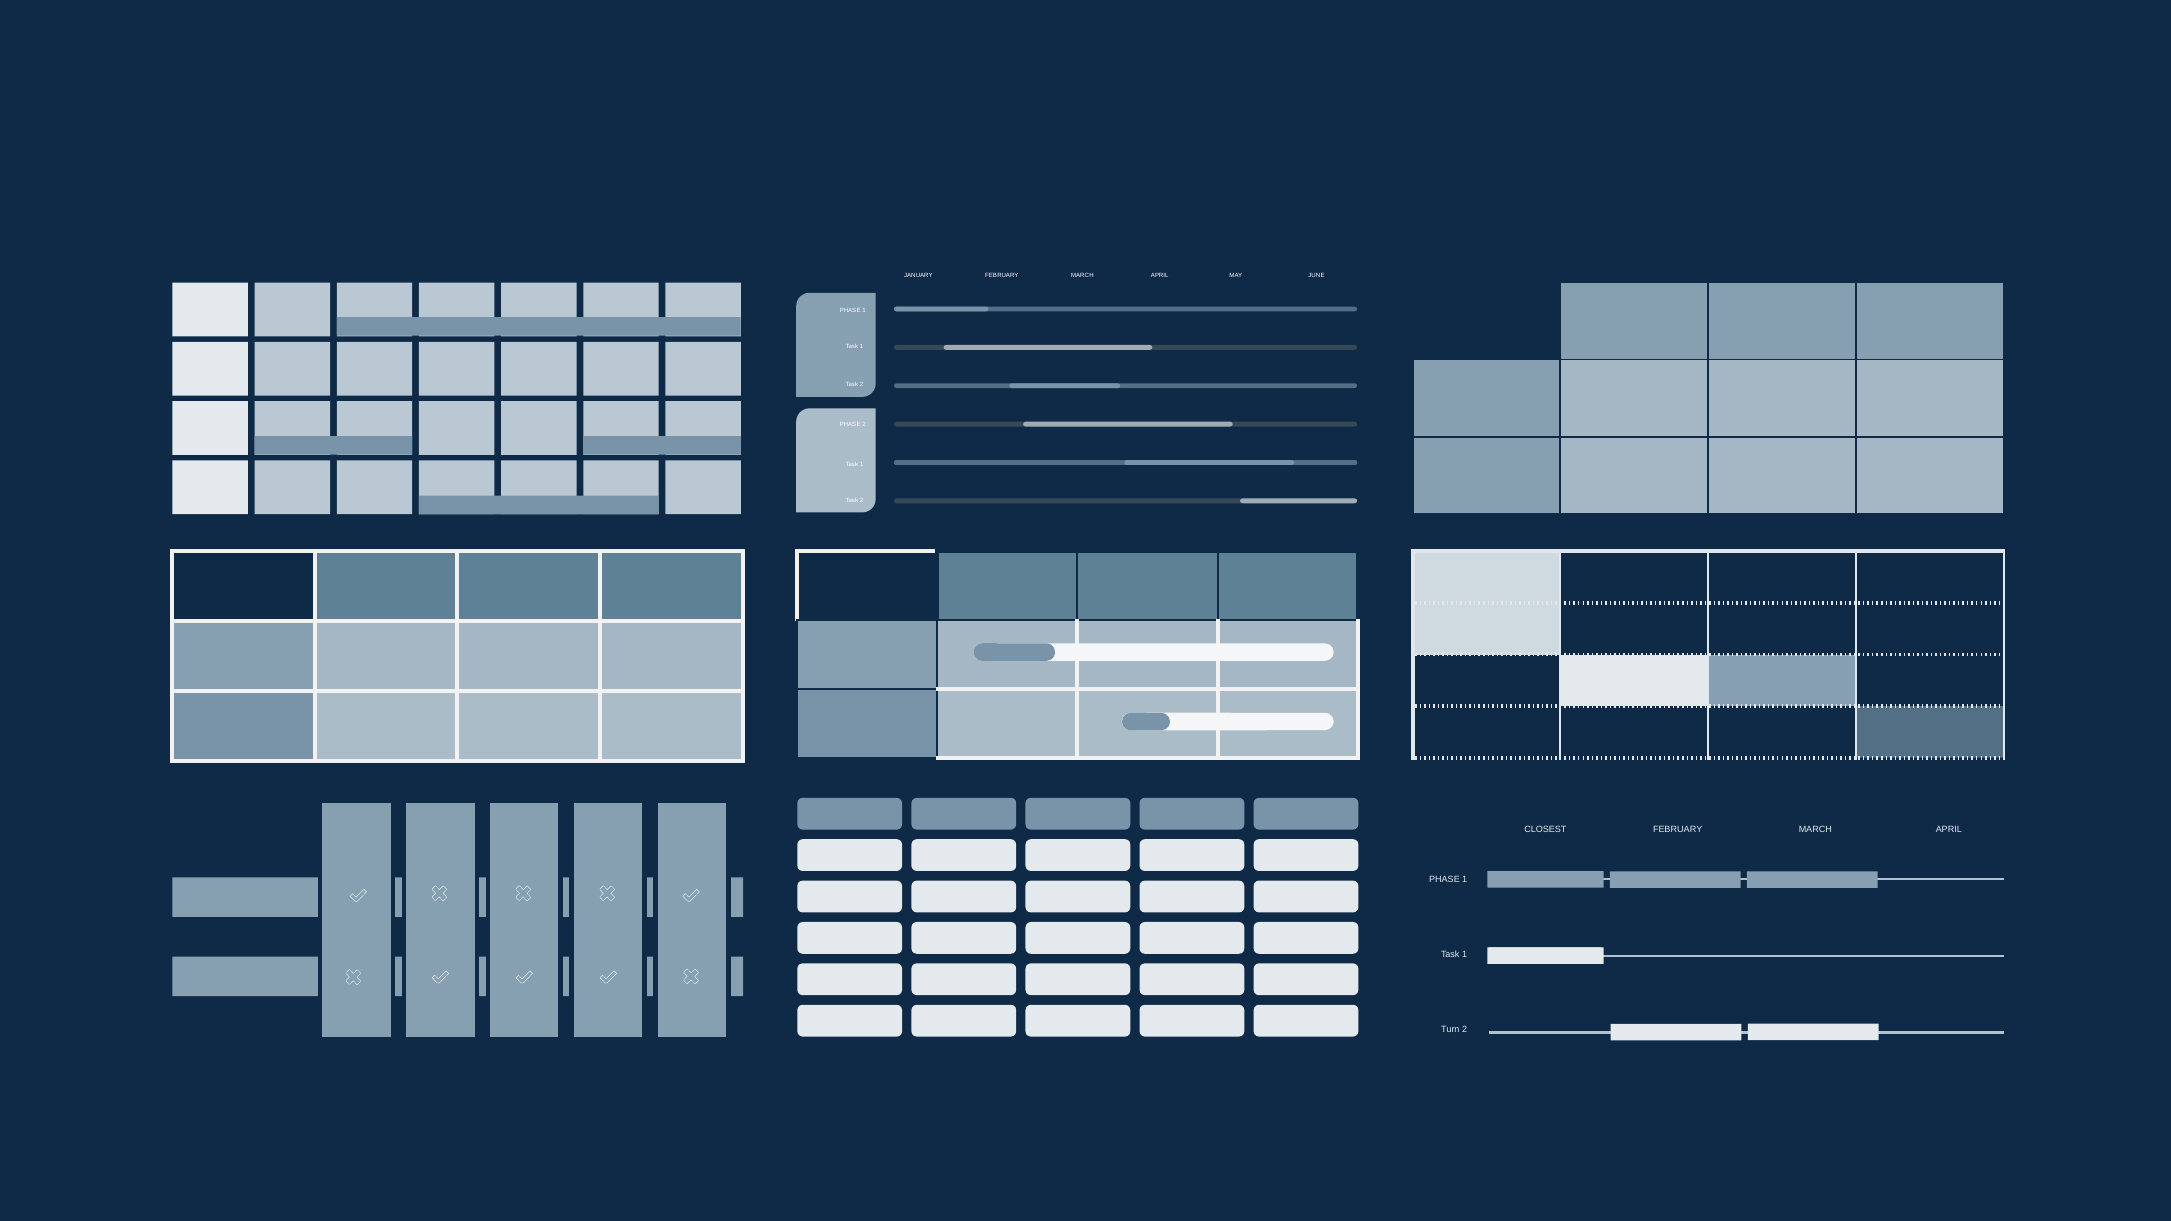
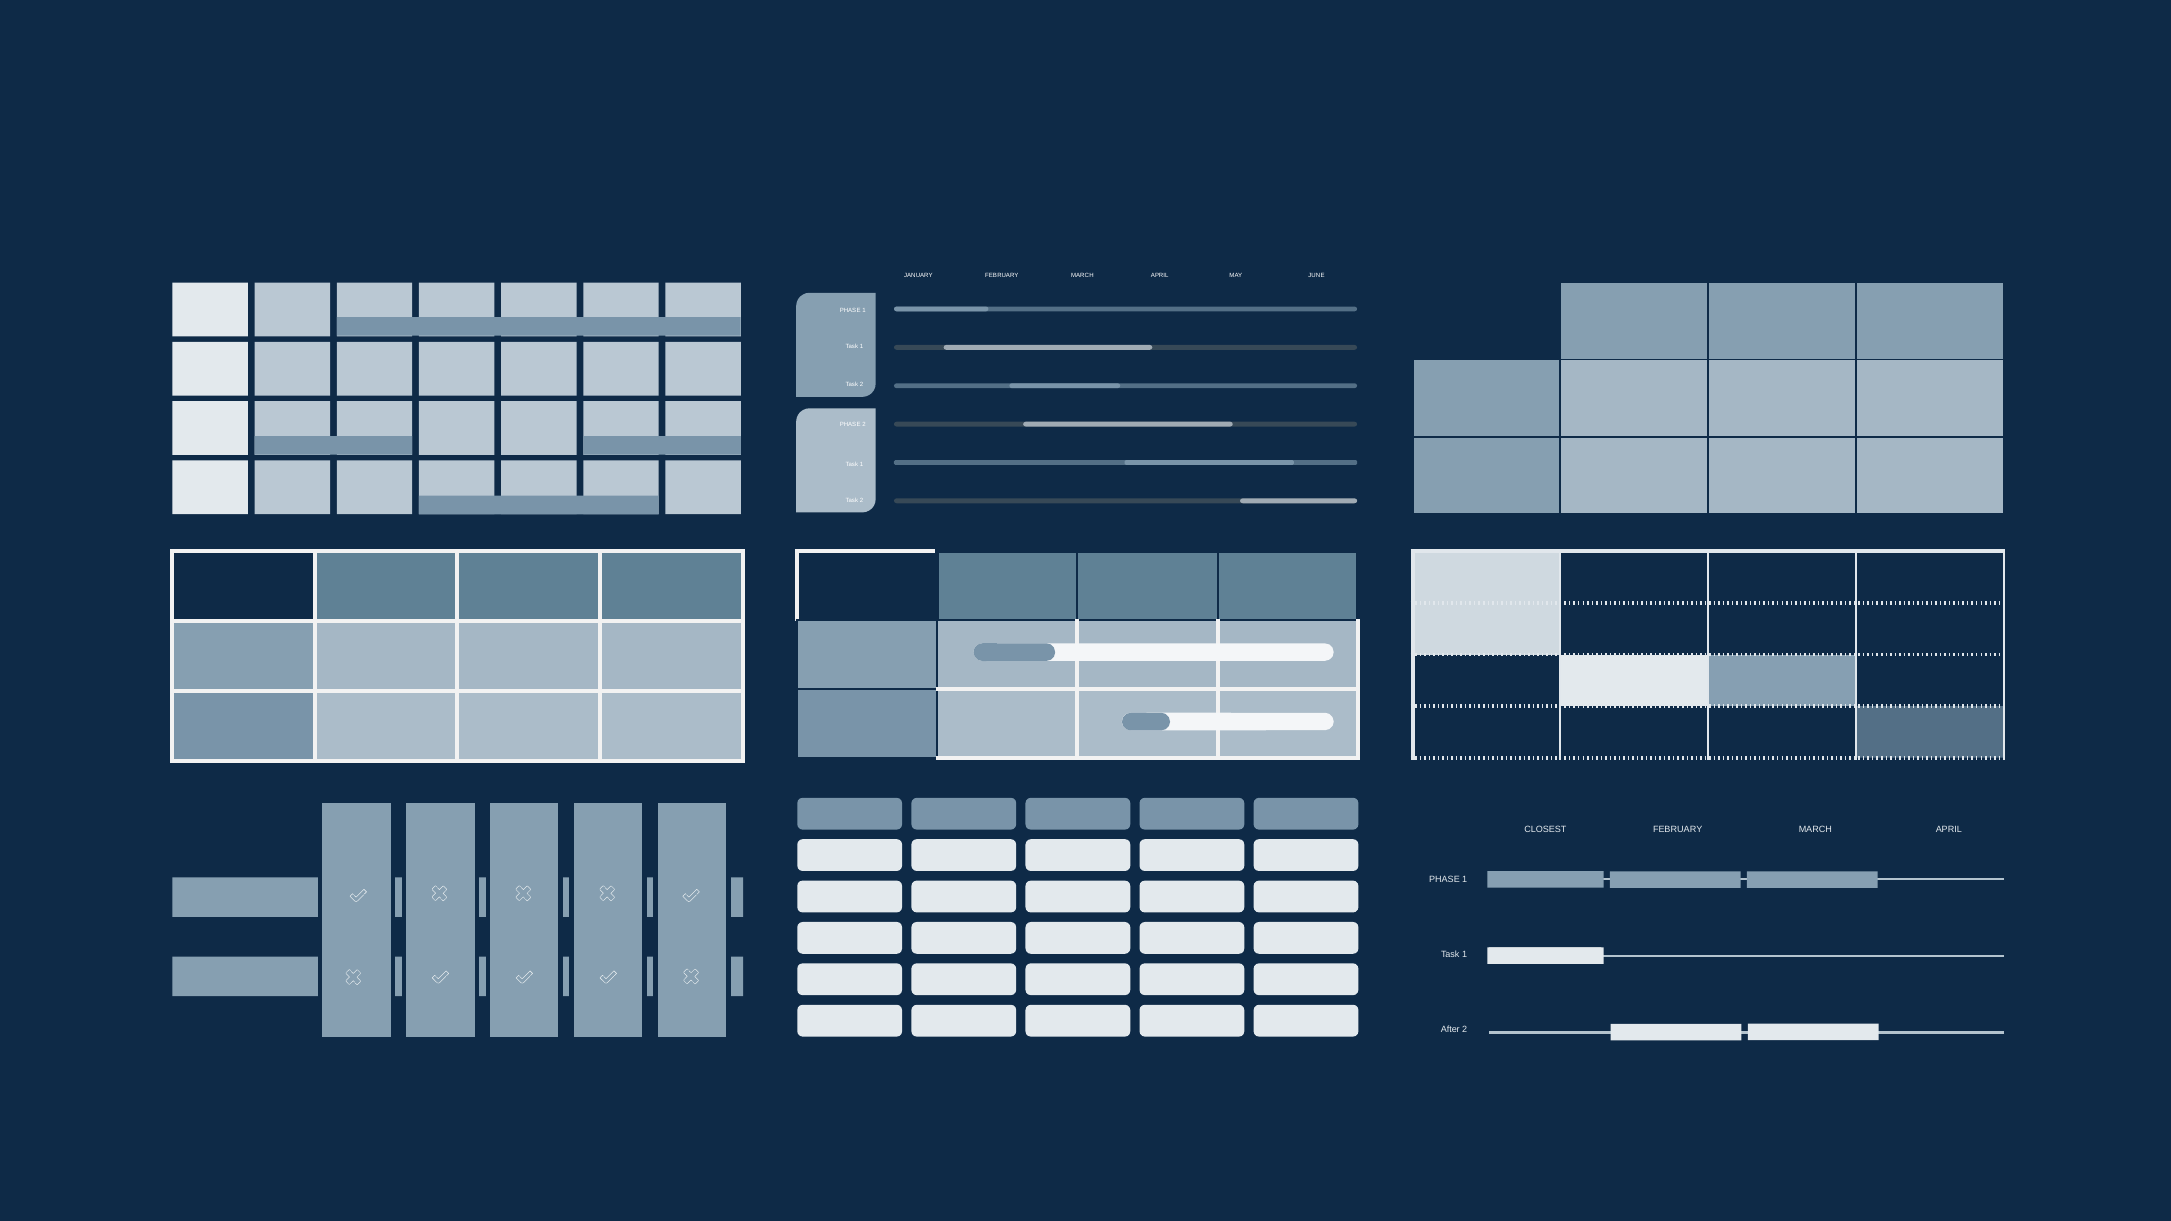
Turn: Turn -> After (1450, 1030)
